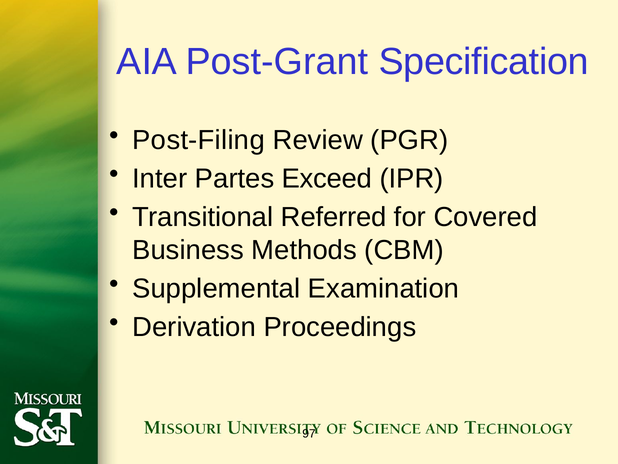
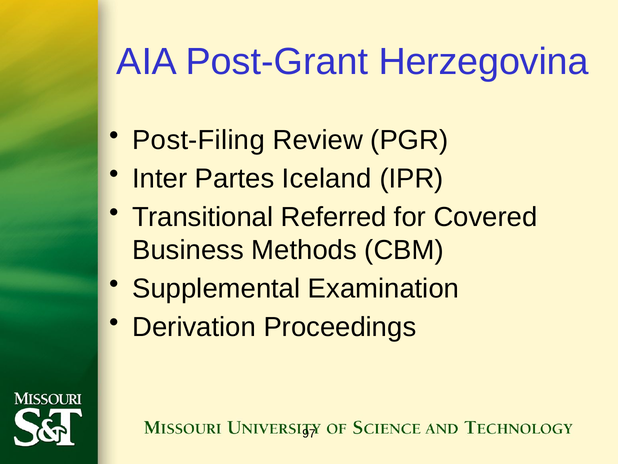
Specification: Specification -> Herzegovina (484, 62)
Exceed: Exceed -> Iceland (327, 178)
